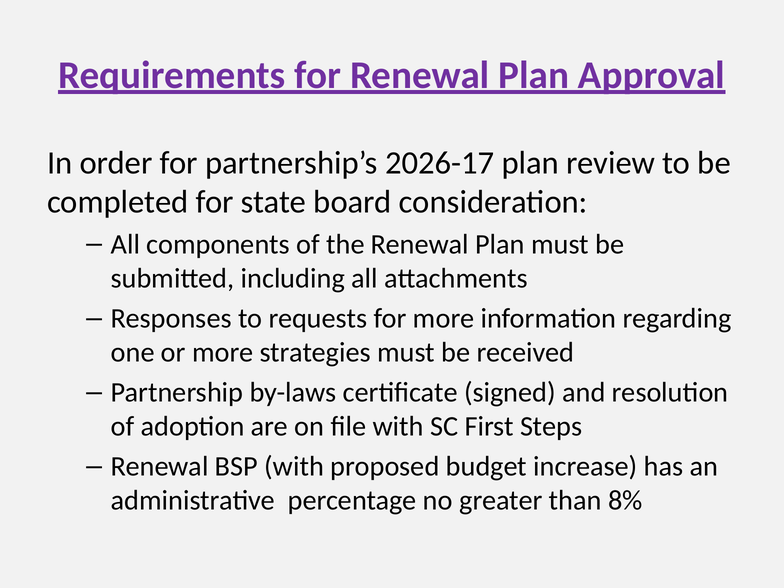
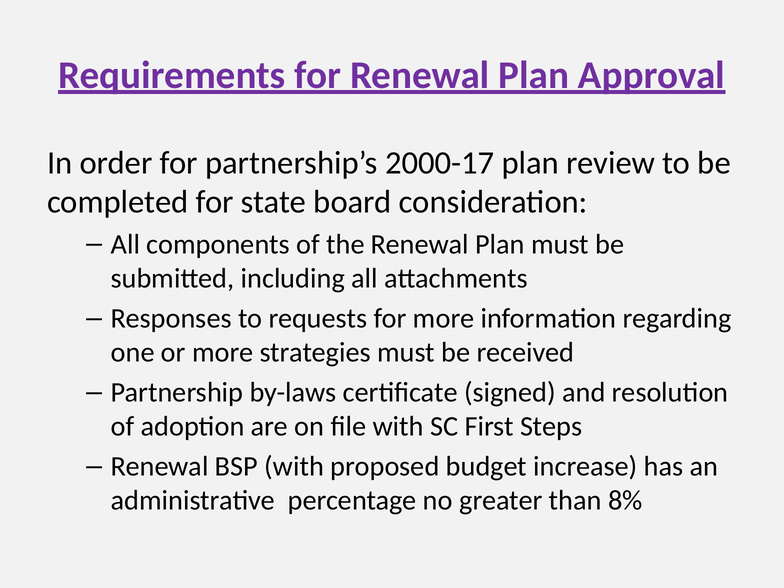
2026-17: 2026-17 -> 2000-17 (440, 163)
